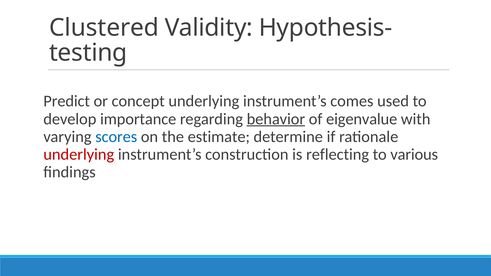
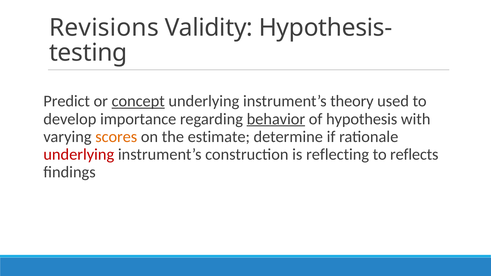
Clustered: Clustered -> Revisions (104, 28)
concept underline: none -> present (138, 101)
comes: comes -> theory (352, 101)
eigenvalue: eigenvalue -> hypothesis (362, 119)
scores colour: blue -> orange (116, 137)
various: various -> reflects (414, 154)
